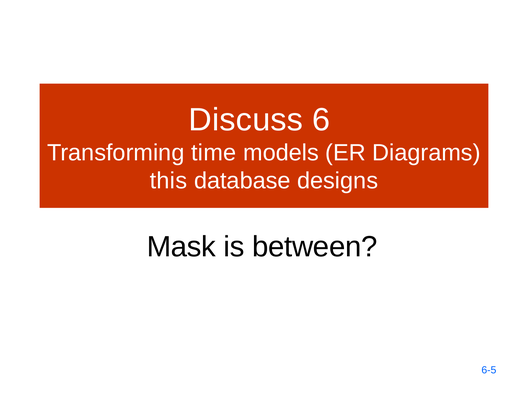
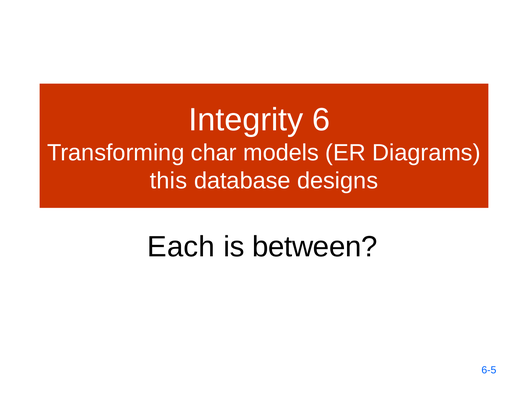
Discuss: Discuss -> Integrity (246, 120)
time: time -> char (214, 153)
Mask: Mask -> Each (181, 247)
